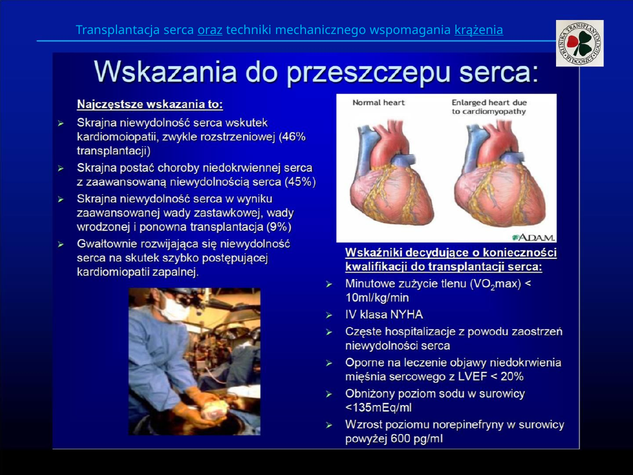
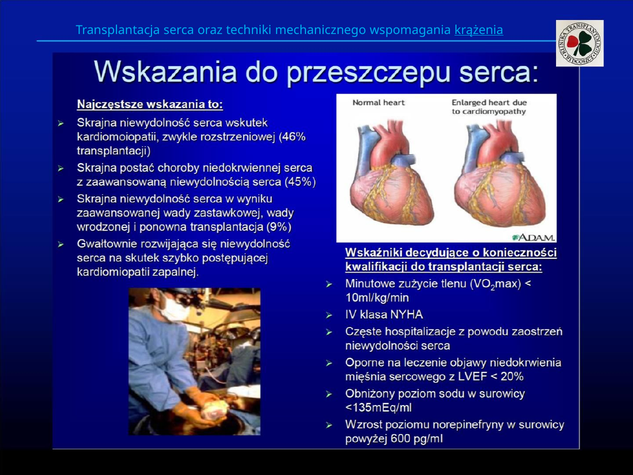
oraz underline: present -> none (210, 30)
